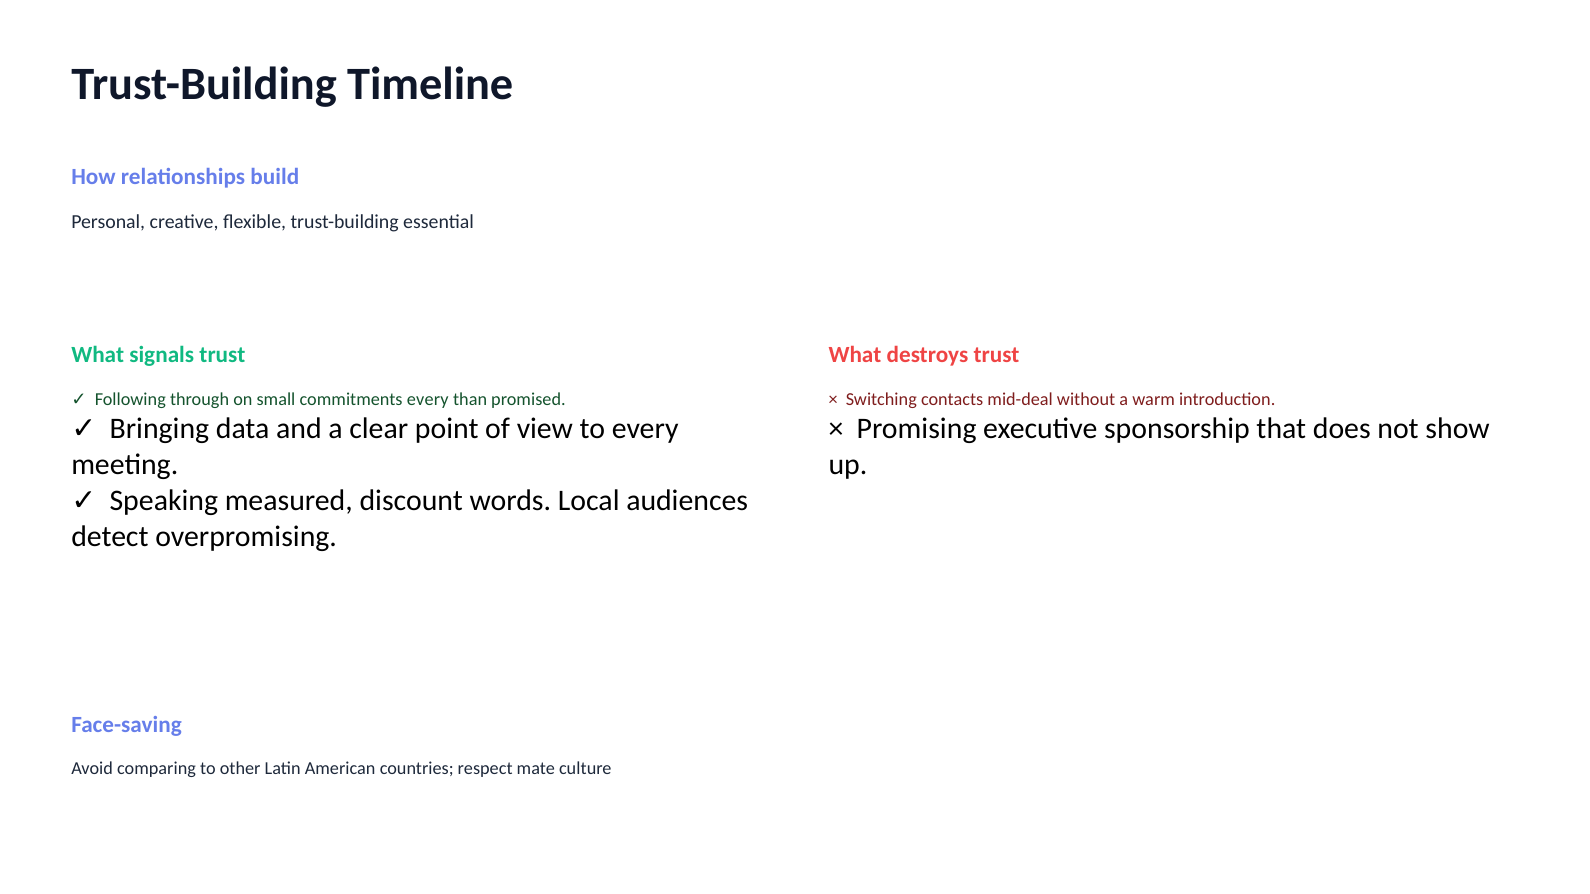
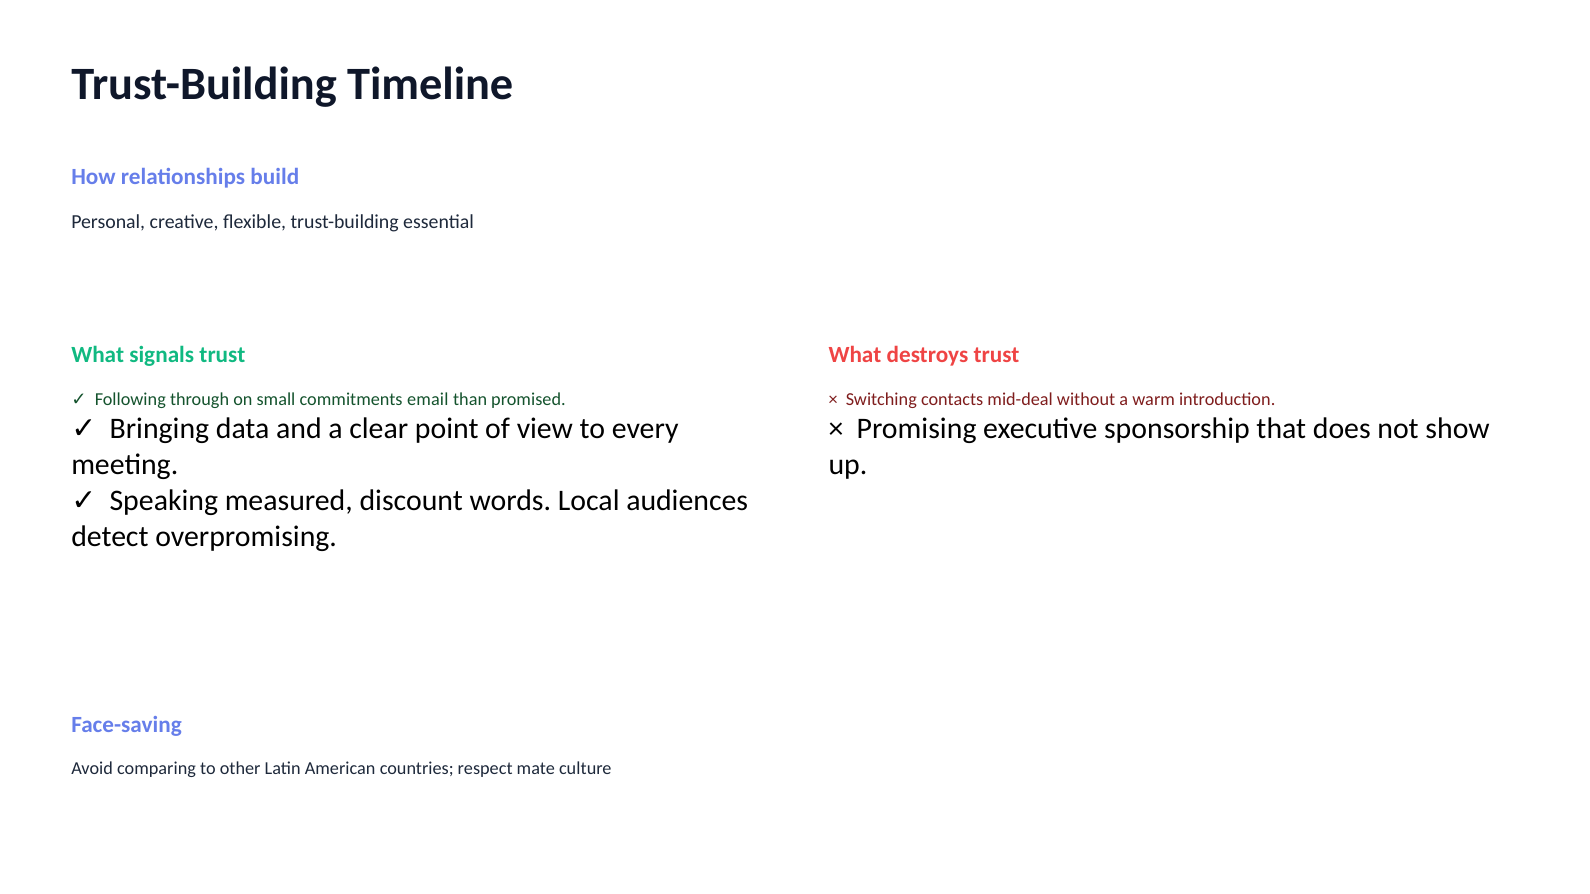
commitments every: every -> email (428, 400)
